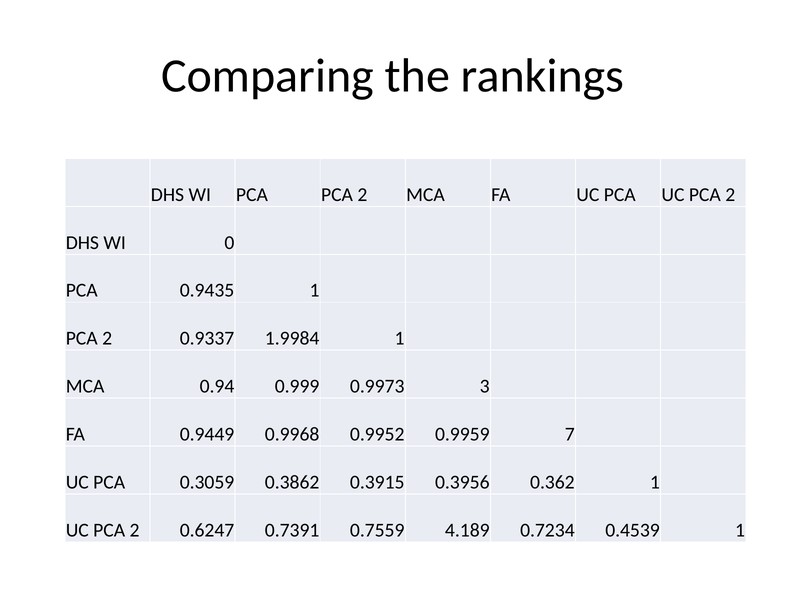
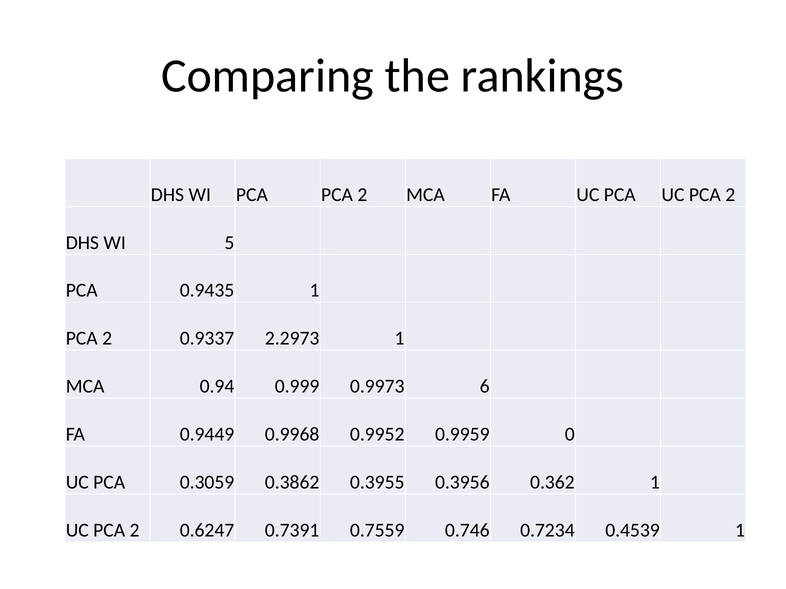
0: 0 -> 5 (229, 243)
1.9984: 1.9984 -> 2.2973 (292, 339)
3: 3 -> 6 (485, 387)
7: 7 -> 0 (570, 435)
0.3915: 0.3915 -> 0.3955 (377, 483)
4.189: 4.189 -> 0.746 (467, 531)
